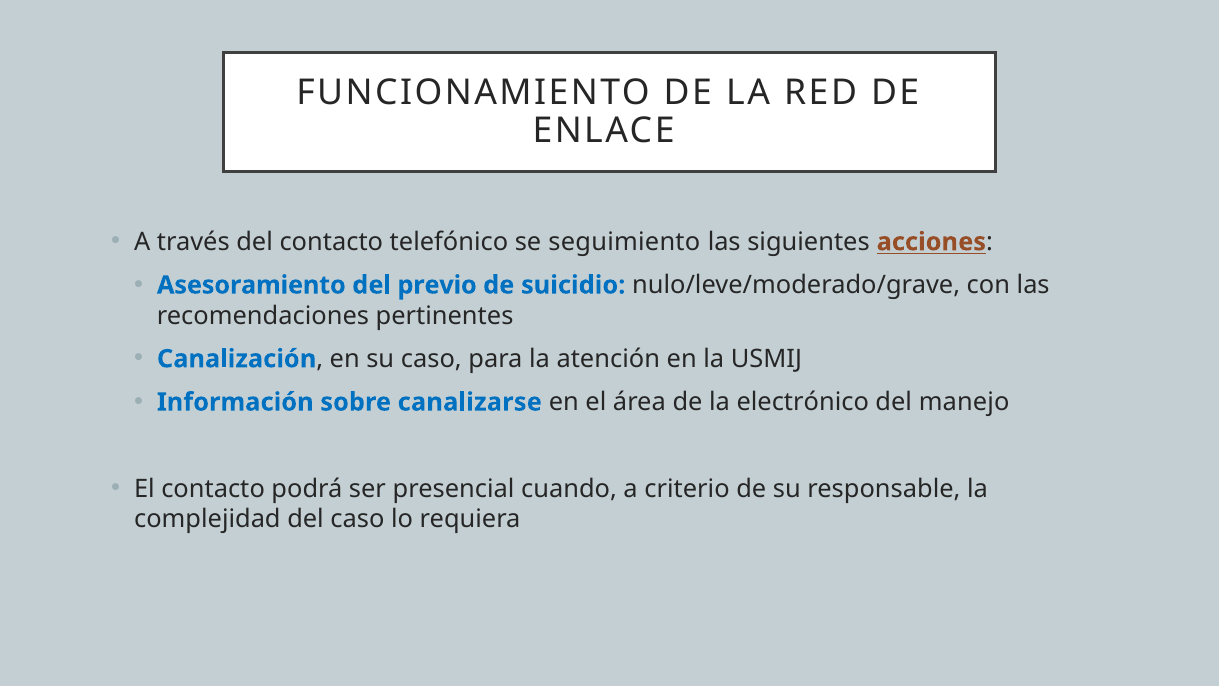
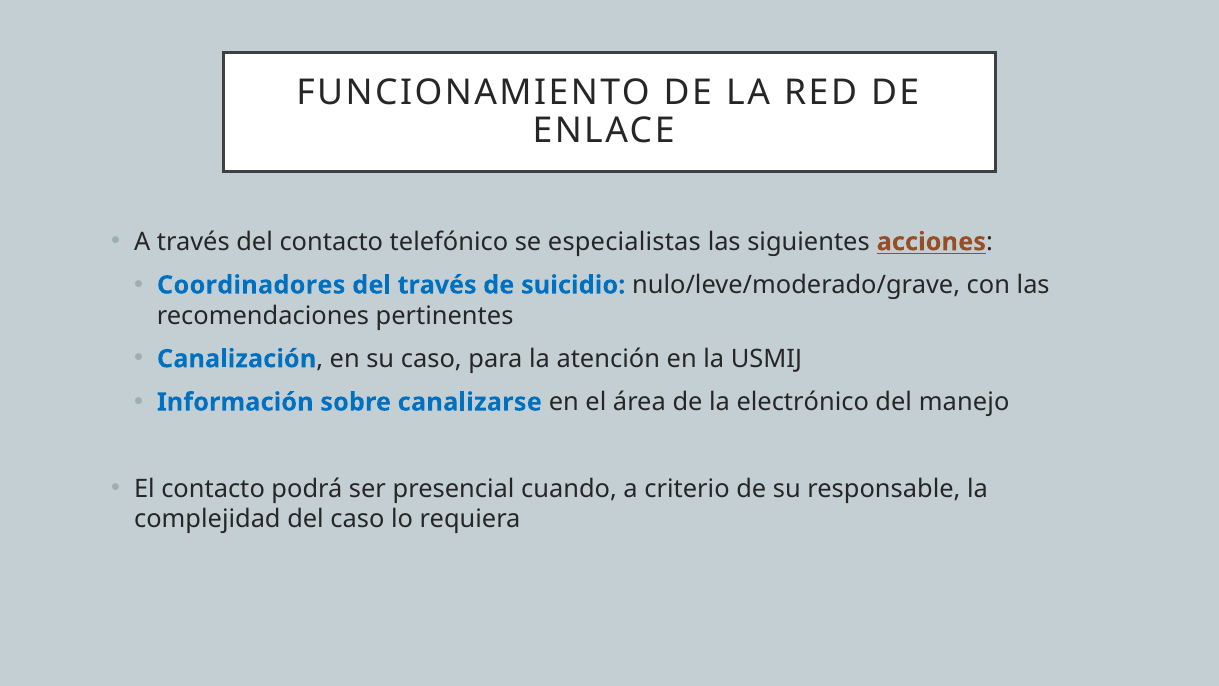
seguimiento: seguimiento -> especialistas (624, 242)
Asesoramiento: Asesoramiento -> Coordinadores (251, 285)
del previo: previo -> través (437, 285)
